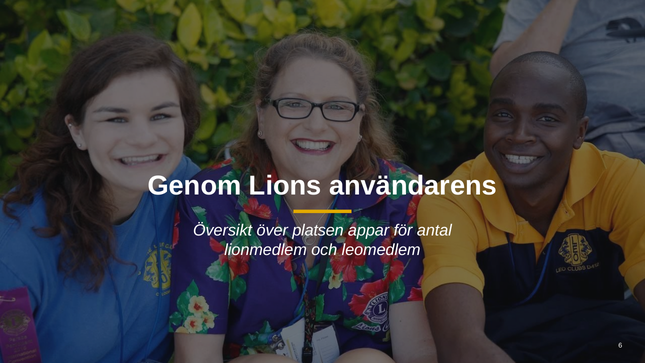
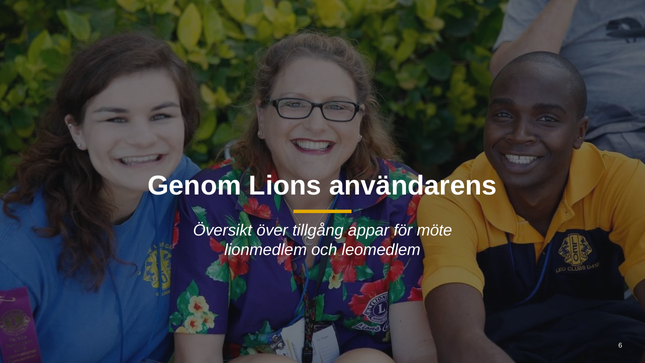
platsen: platsen -> tillgång (318, 230)
antal: antal -> möte (434, 230)
